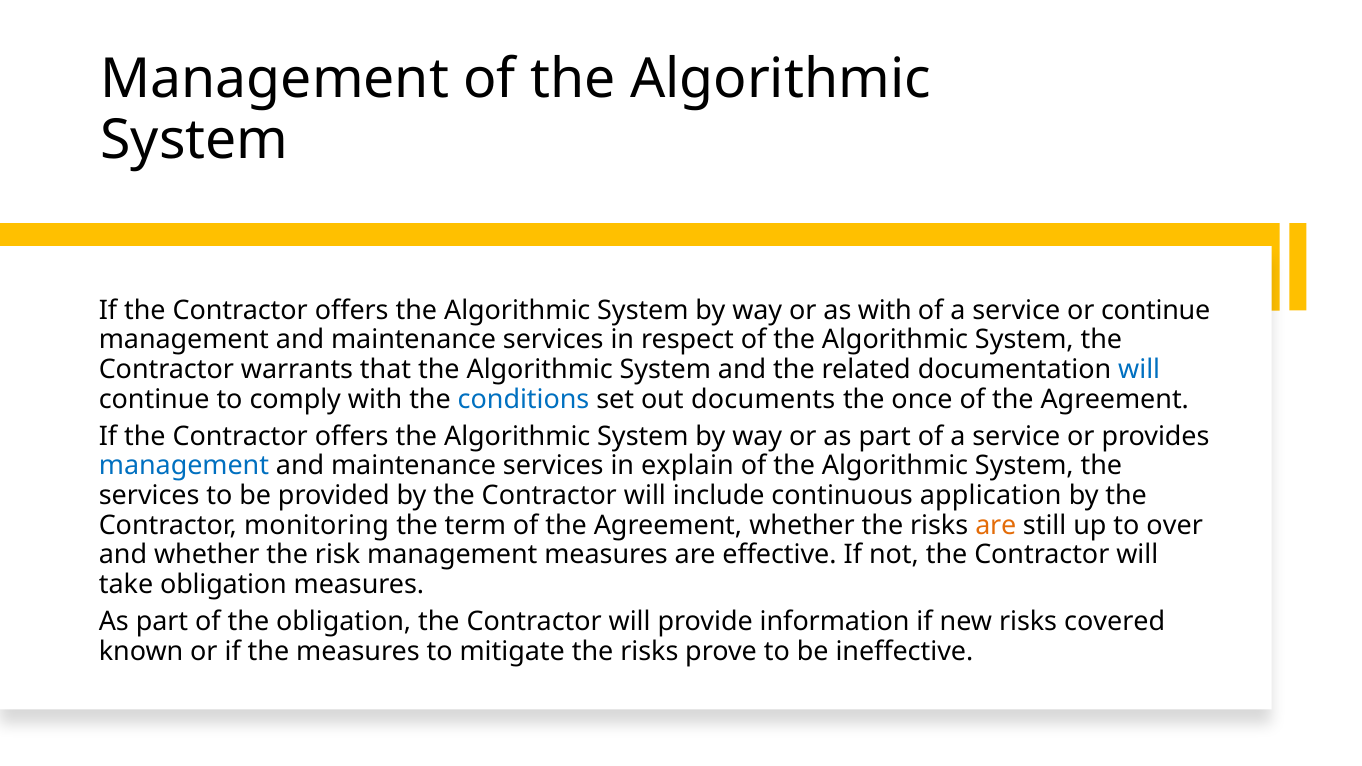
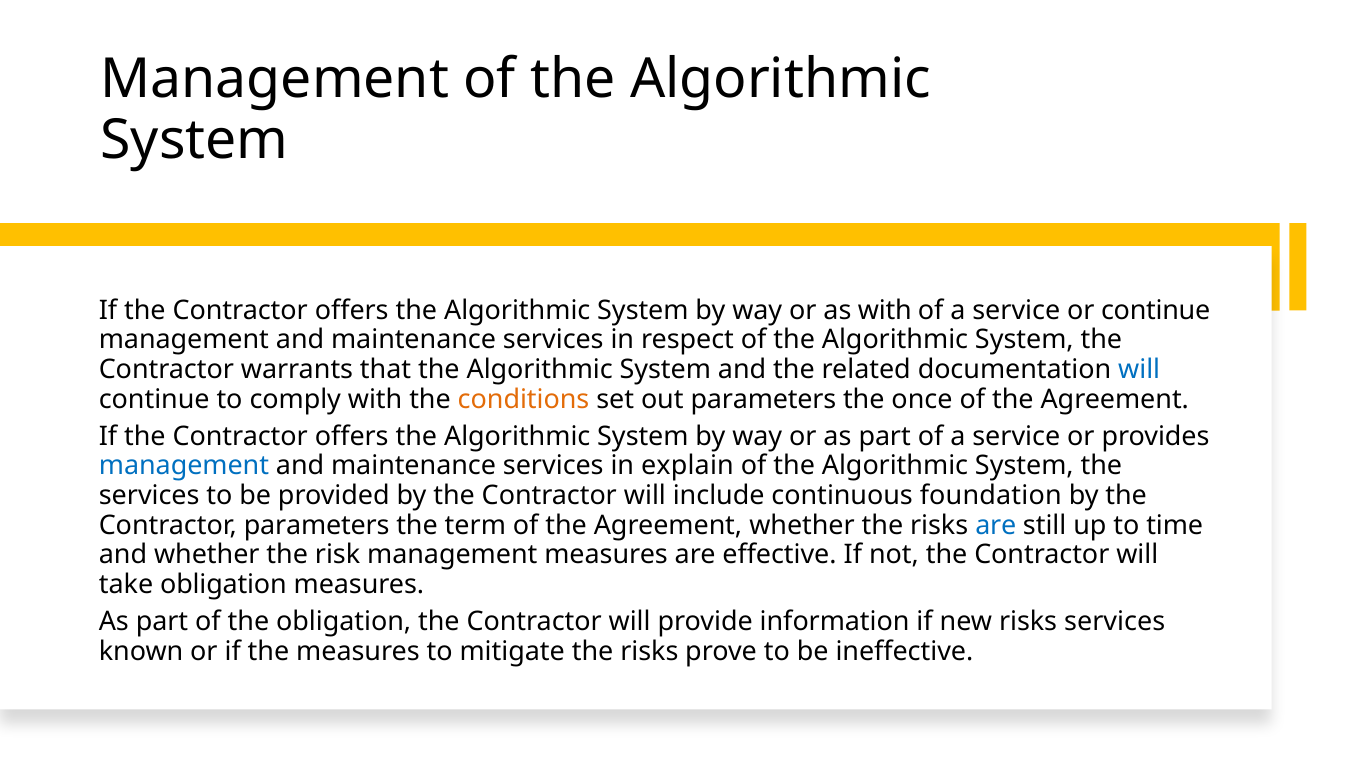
conditions colour: blue -> orange (524, 399)
out documents: documents -> parameters (763, 399)
application: application -> foundation (991, 496)
Contractor monitoring: monitoring -> parameters (317, 525)
are colour: orange -> blue (996, 525)
over: over -> time (1175, 525)
risks covered: covered -> services (1115, 622)
